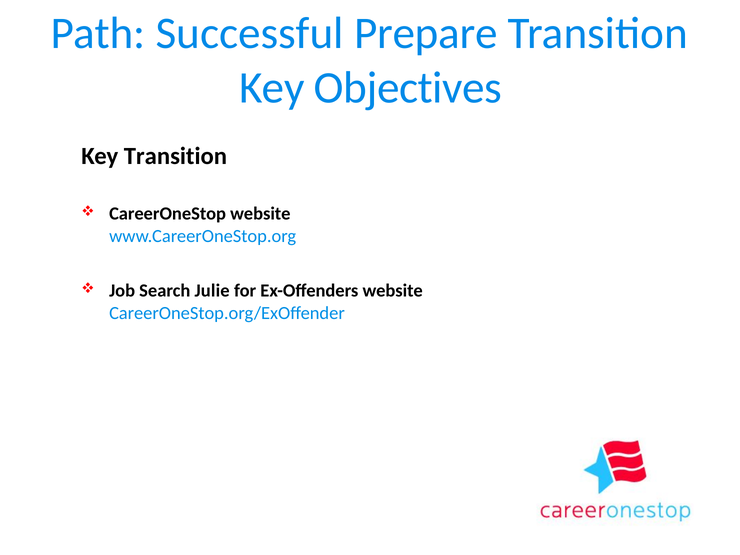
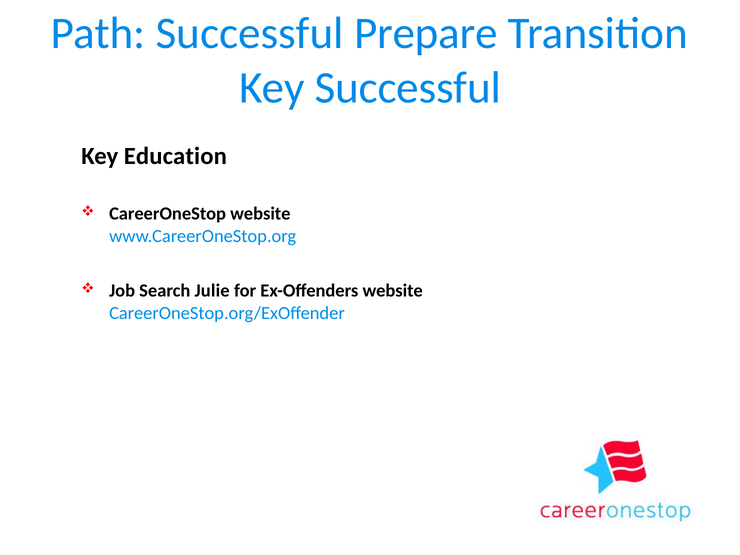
Key Objectives: Objectives -> Successful (408, 88)
Key Transition: Transition -> Education (175, 156)
